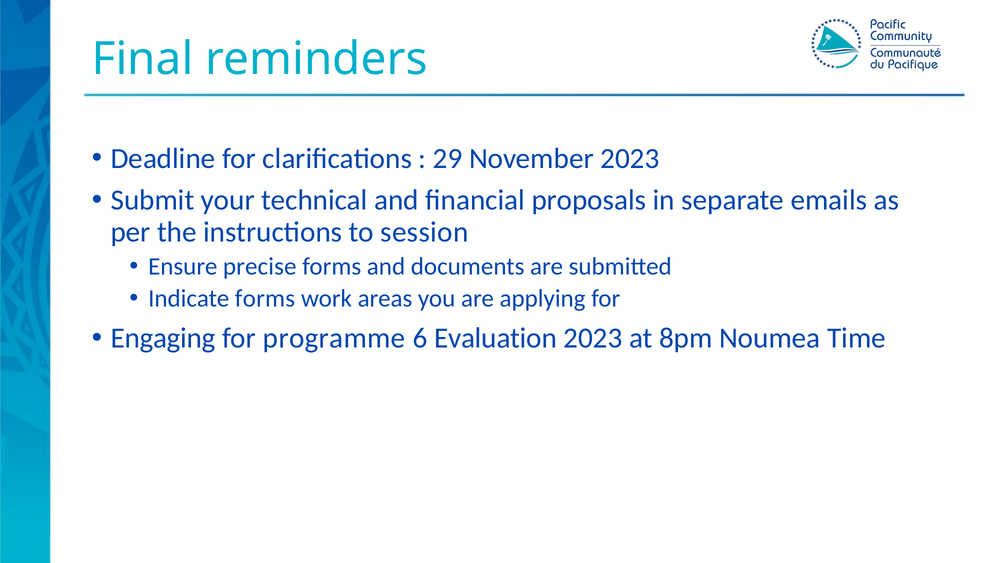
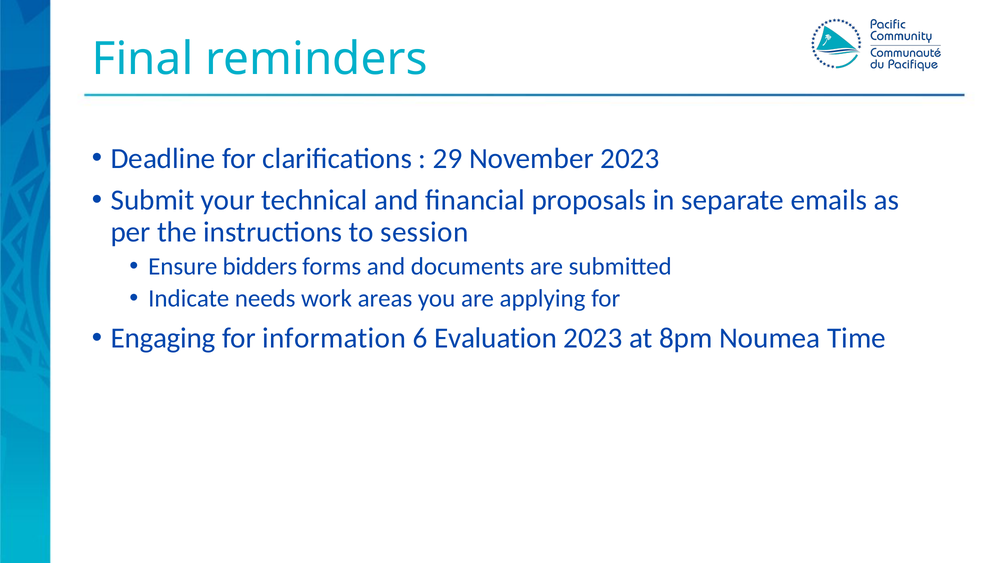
precise: precise -> bidders (260, 267)
Indicate forms: forms -> needs (265, 299)
programme: programme -> information (334, 339)
